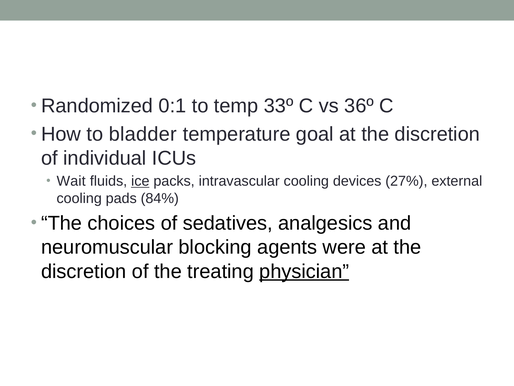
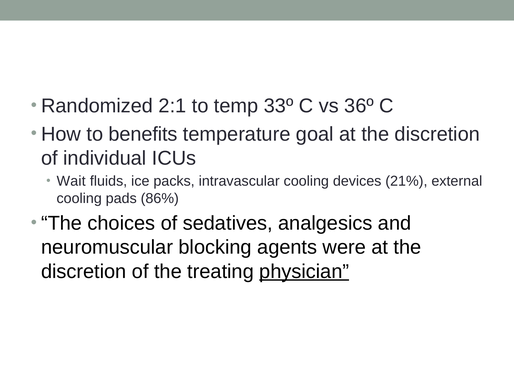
0:1: 0:1 -> 2:1 (172, 106)
bladder: bladder -> benefits (143, 134)
ice underline: present -> none (140, 181)
27%: 27% -> 21% (406, 181)
84%: 84% -> 86% (160, 198)
